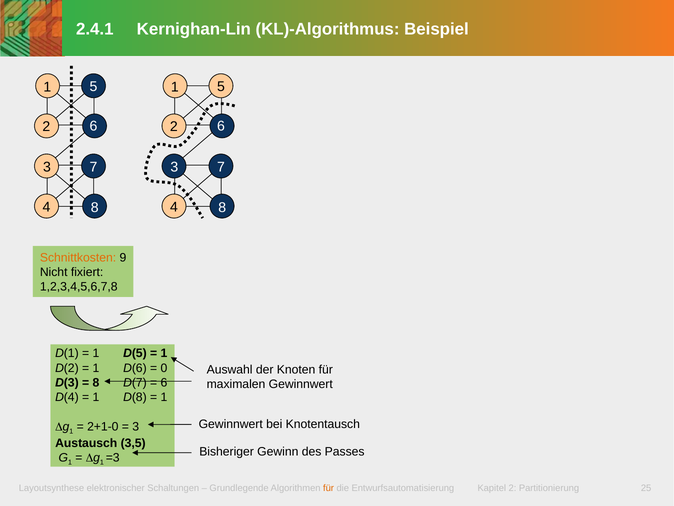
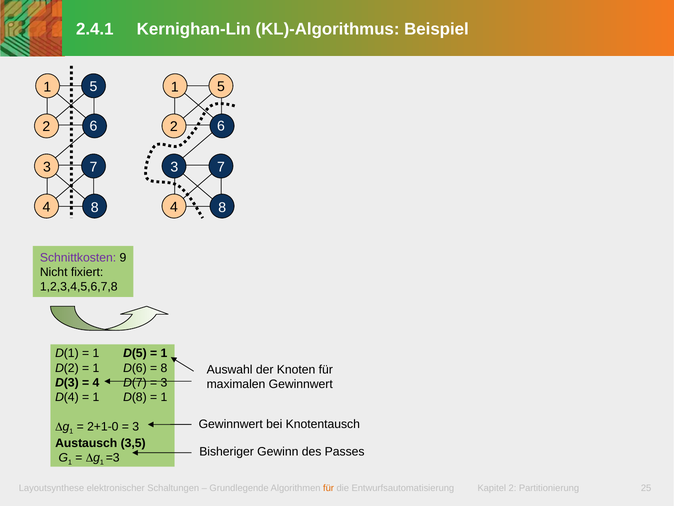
Schnittkosten colour: orange -> purple (78, 257)
0: 0 -> 8 (164, 368)
8: 8 -> 4 (96, 382)
6: 6 -> 3 (164, 382)
